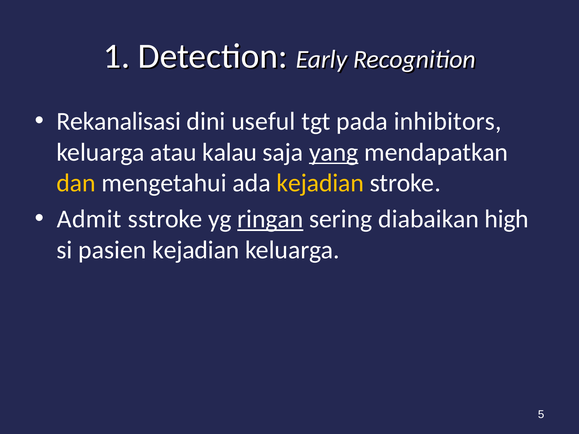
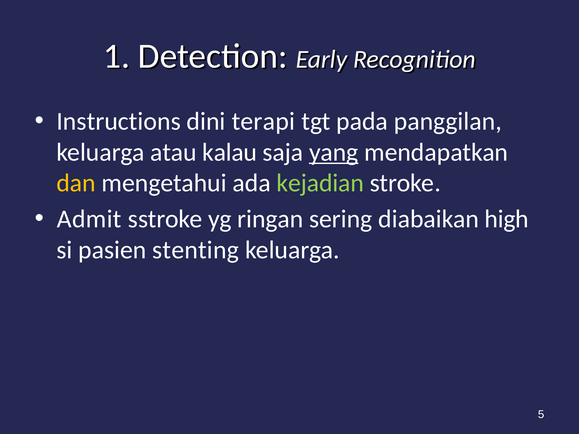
Rekanalisasi: Rekanalisasi -> Instructions (119, 121)
useful: useful -> terapi (263, 121)
inhibitors: inhibitors -> panggilan (448, 121)
kejadian colour: yellow -> light green (320, 183)
ringan underline: present -> none (270, 219)
pasien kejadian: kejadian -> stenting (196, 250)
